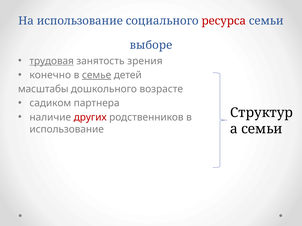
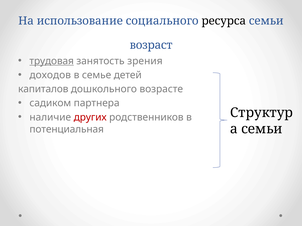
ресурса colour: red -> black (224, 21)
выборе: выборе -> возраст (151, 45)
конечно: конечно -> доходов (50, 75)
семье underline: present -> none (97, 75)
масштабы: масштабы -> капиталов (43, 89)
использование: использование -> потенциальная (67, 130)
